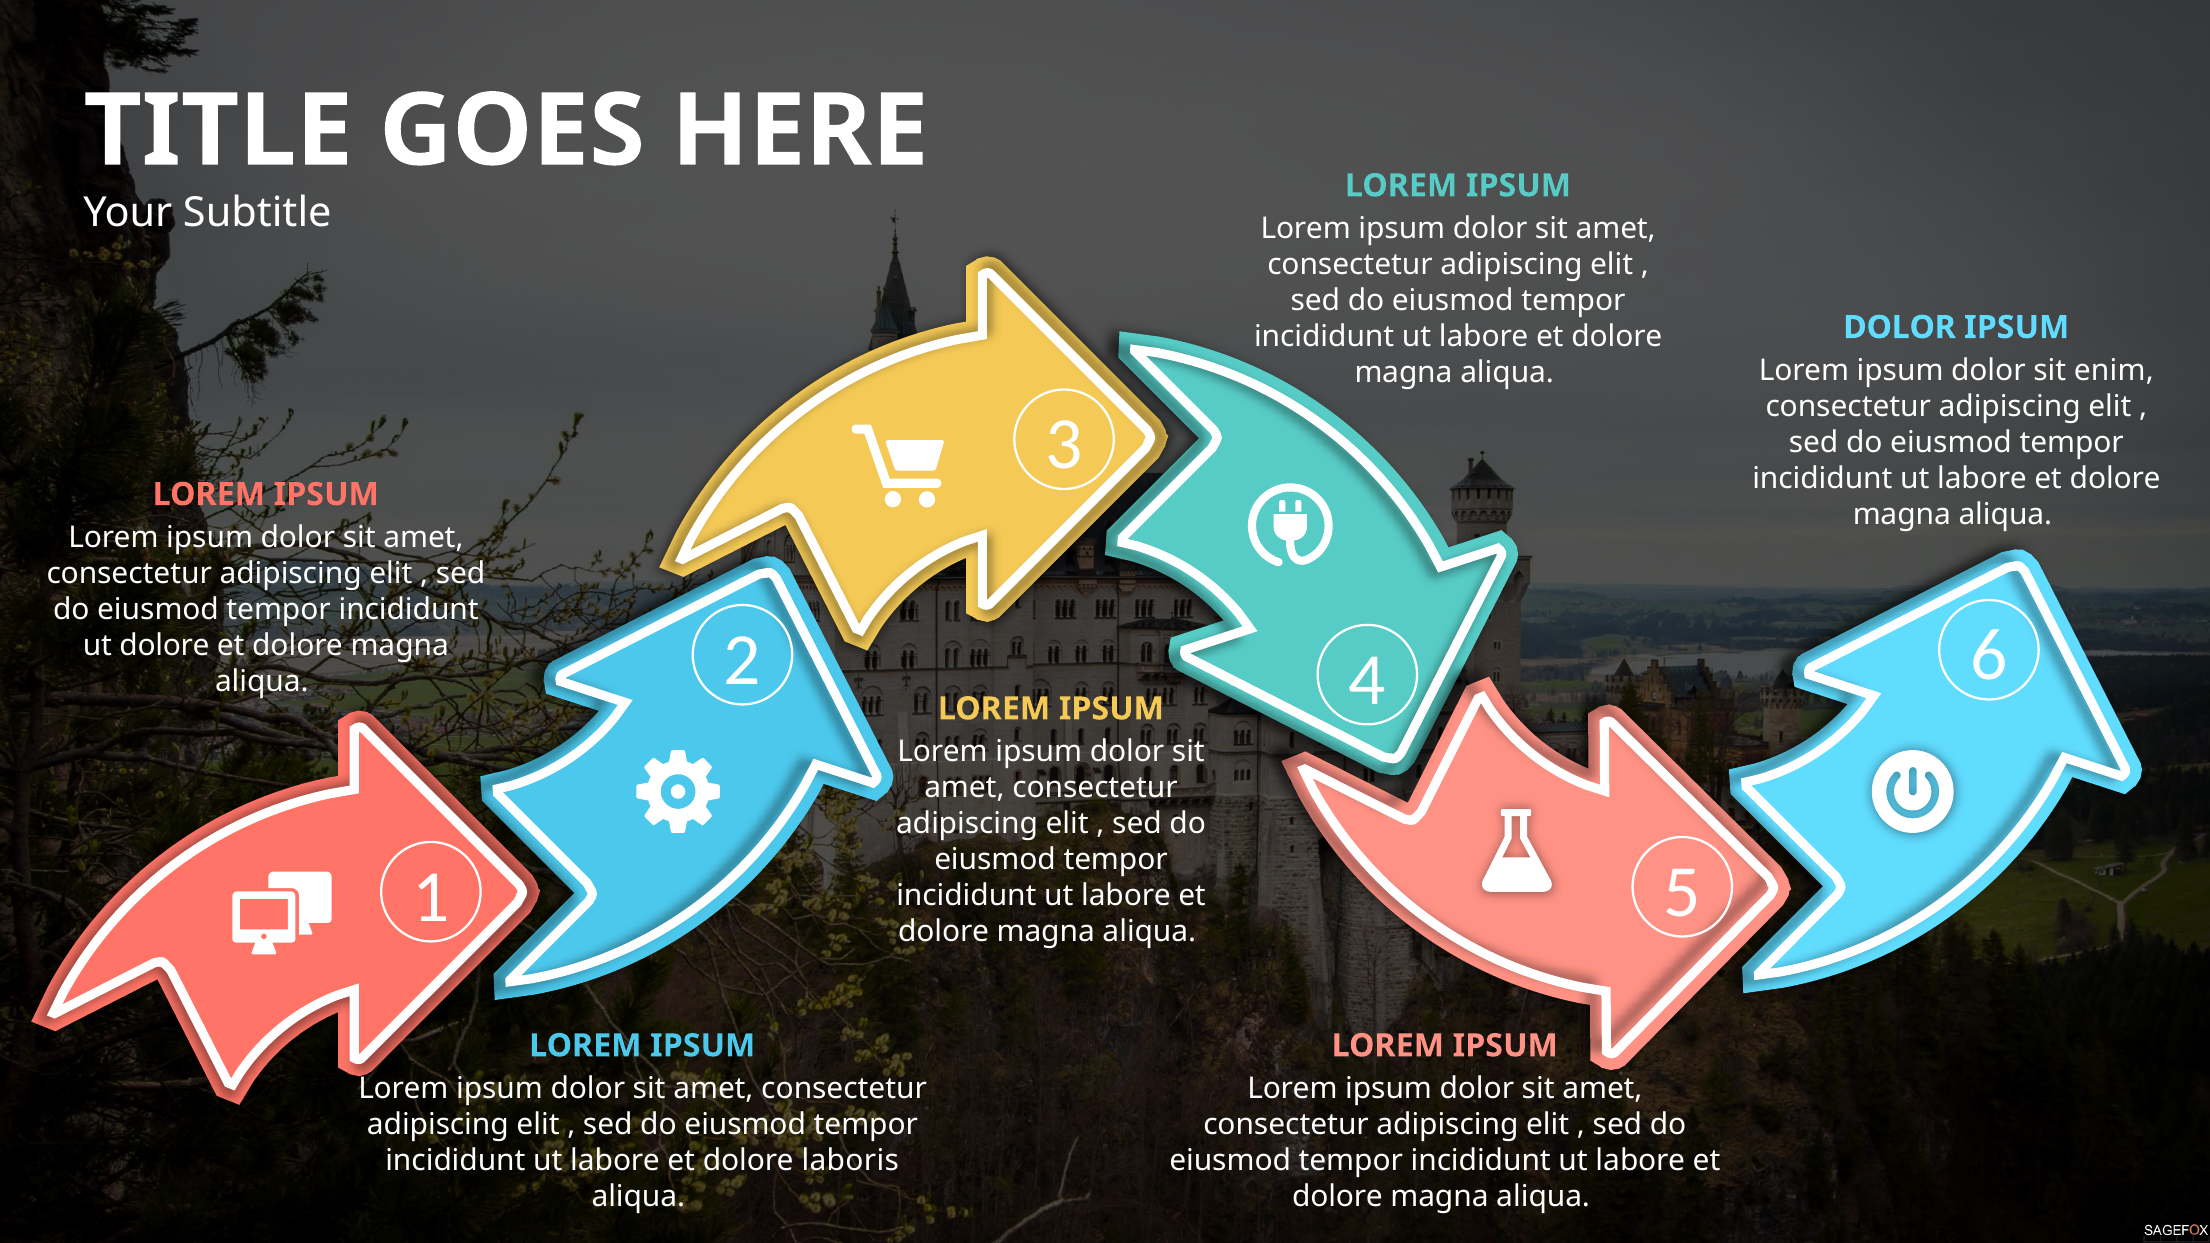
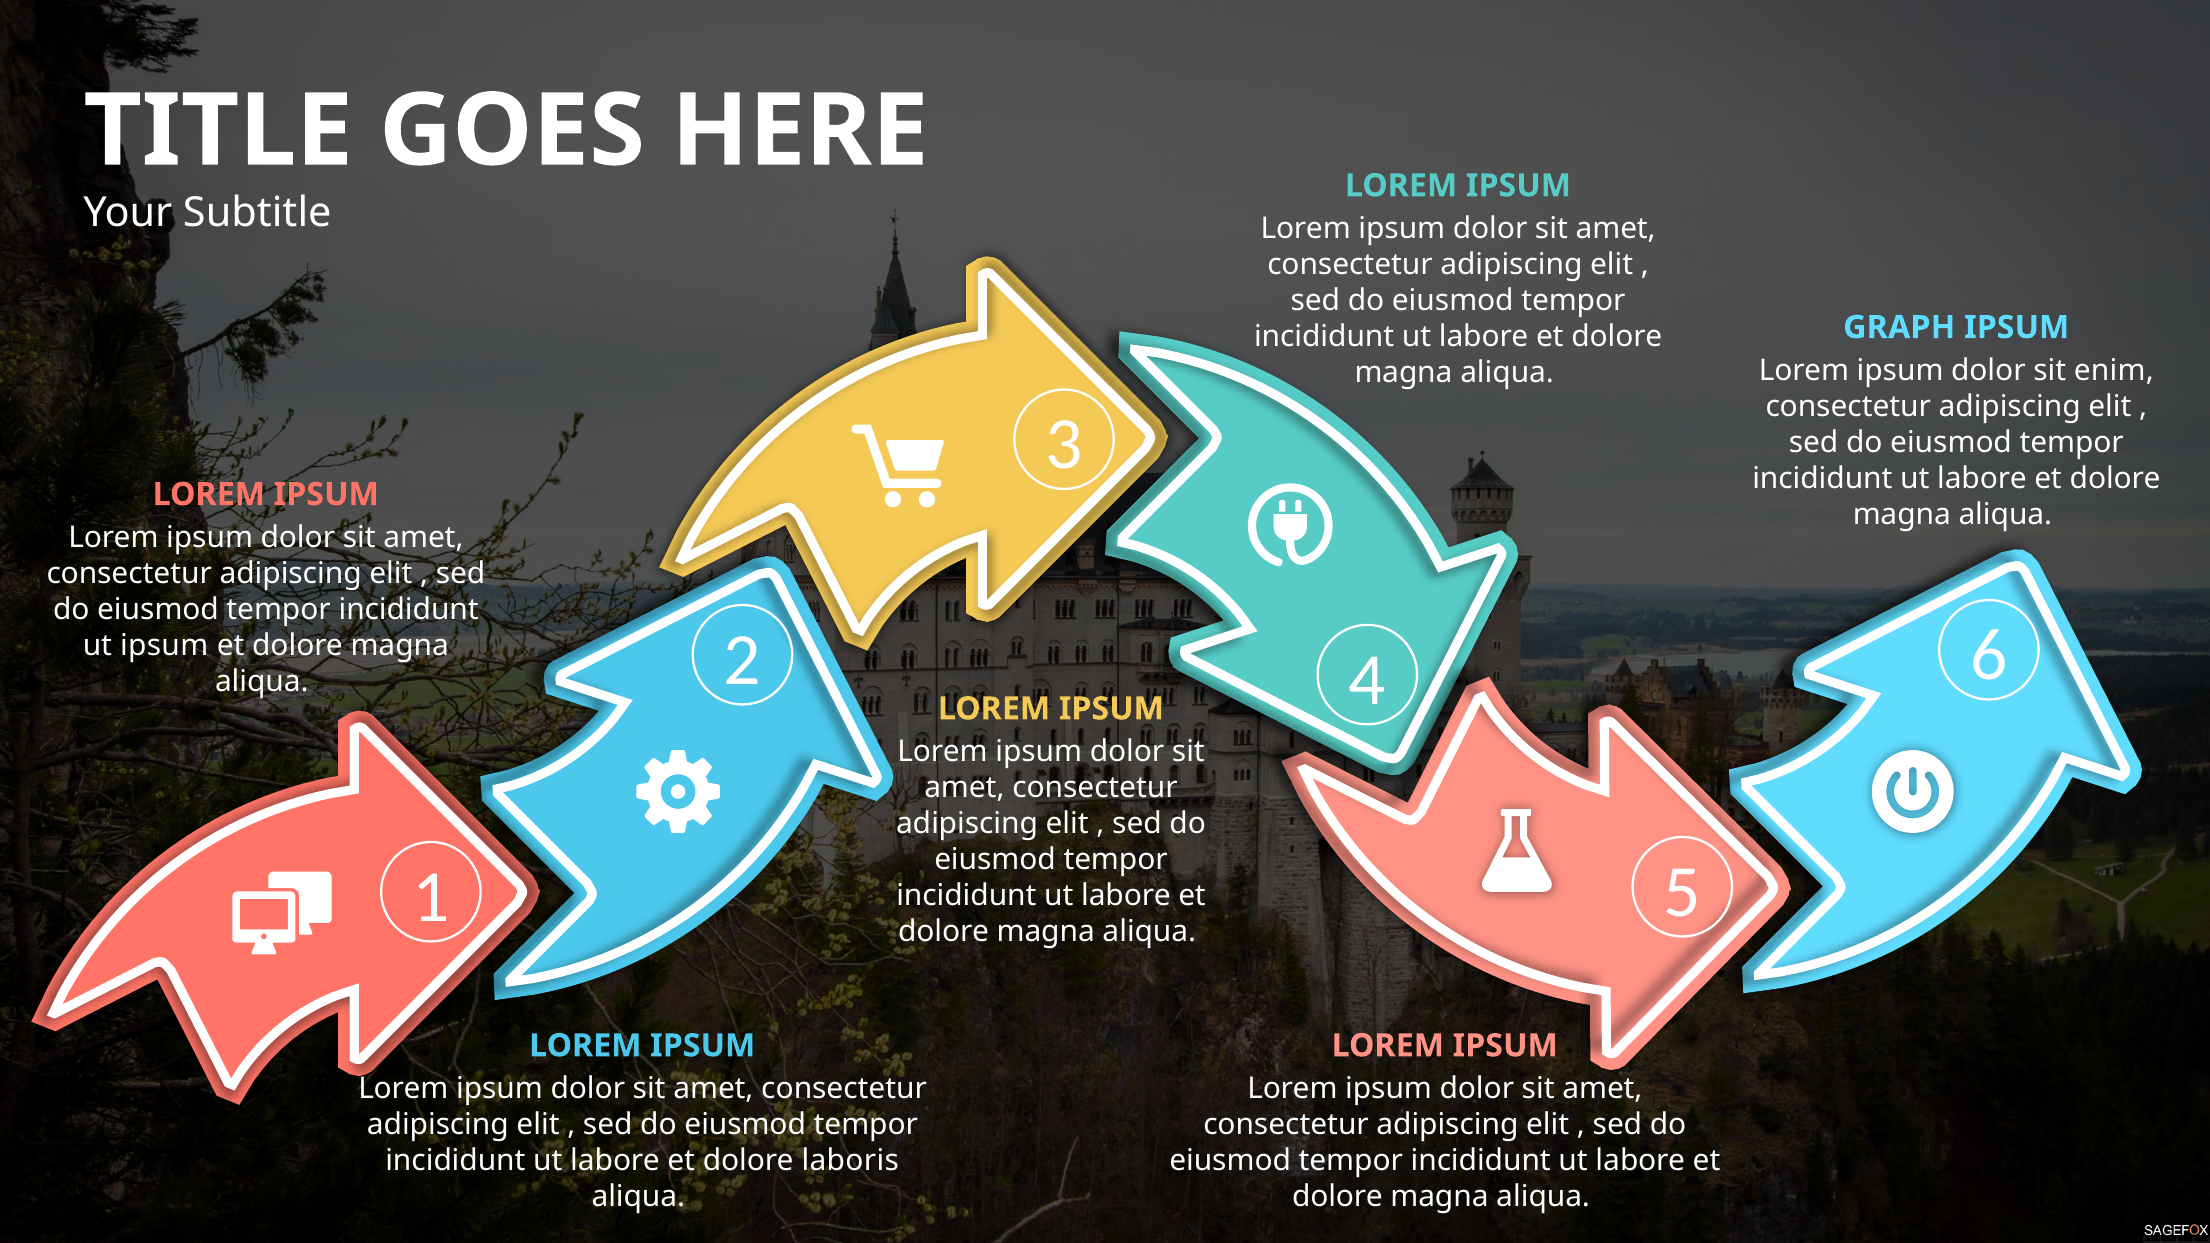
DOLOR: DOLOR -> GRAPH (1899, 327)
ut dolore: dolore -> ipsum (164, 646)
